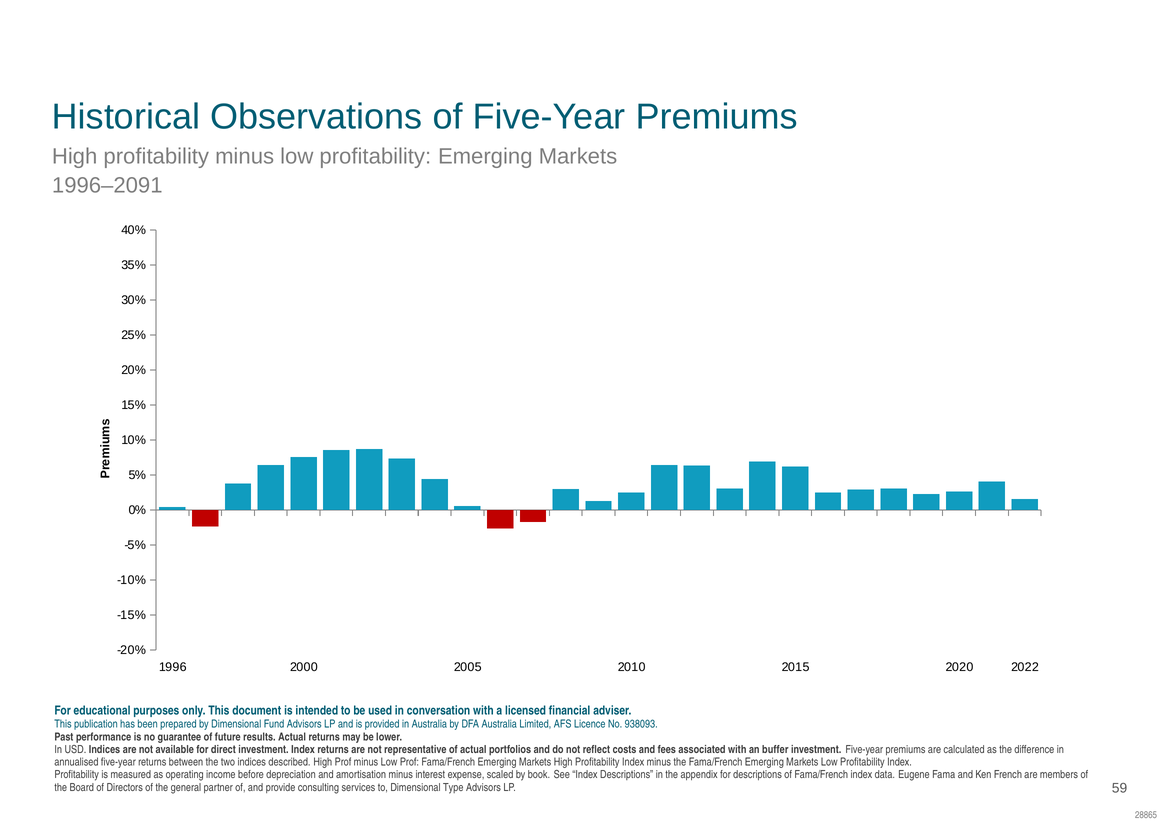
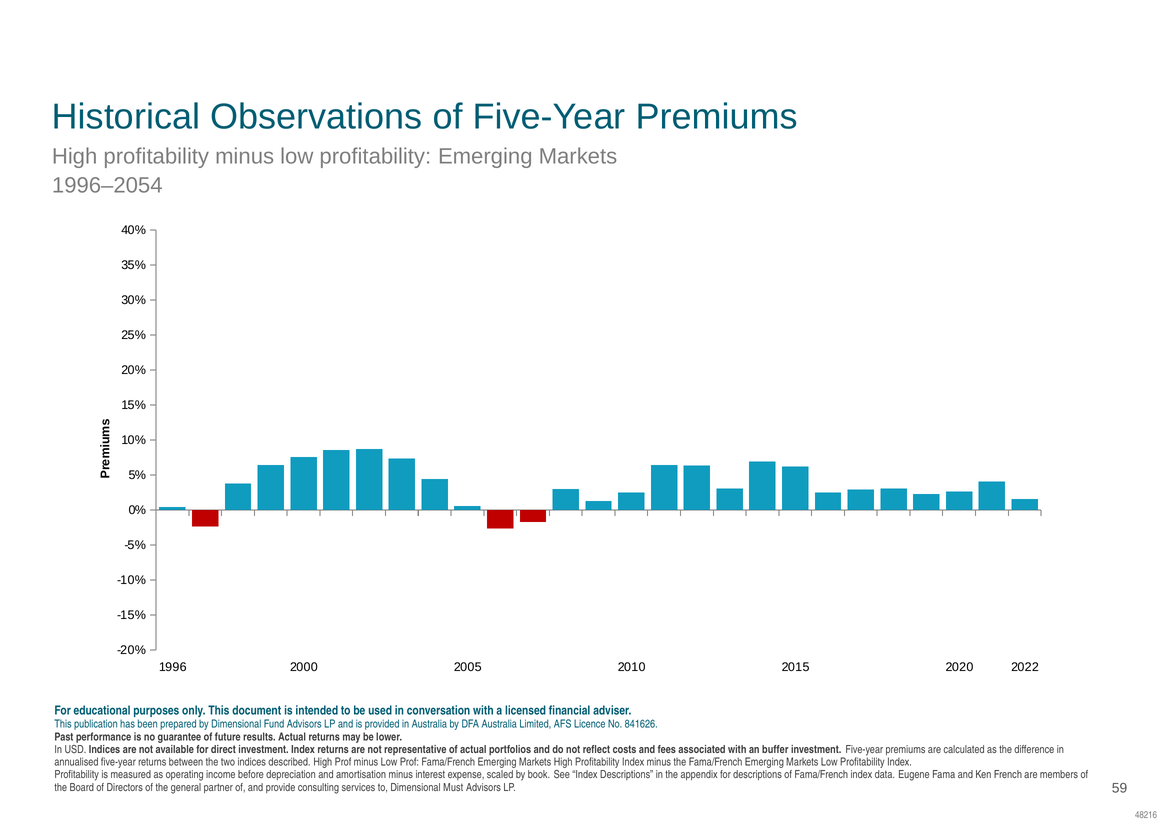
1996–2091: 1996–2091 -> 1996–2054 (107, 185)
938093: 938093 -> 841626 (641, 724)
Type: Type -> Must (453, 787)
28865: 28865 -> 48216 (1146, 814)
